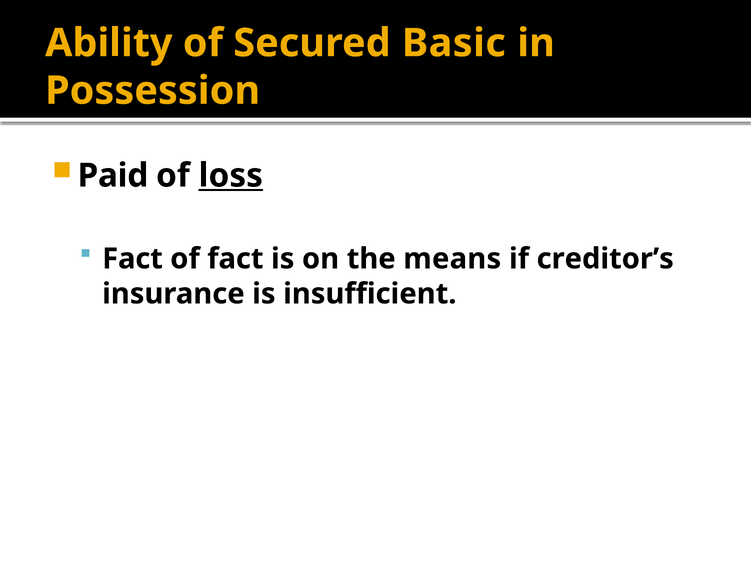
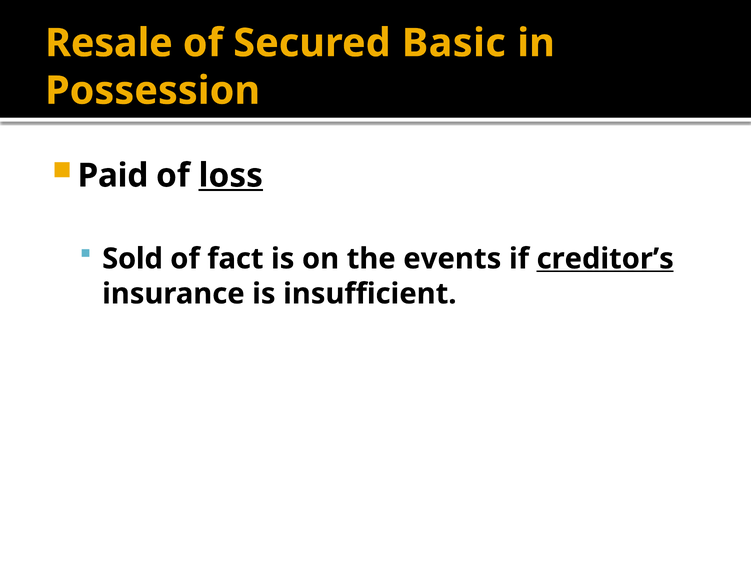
Ability: Ability -> Resale (109, 43)
Fact: Fact -> Sold (133, 259)
means: means -> events (452, 259)
creditor’s underline: none -> present (605, 259)
